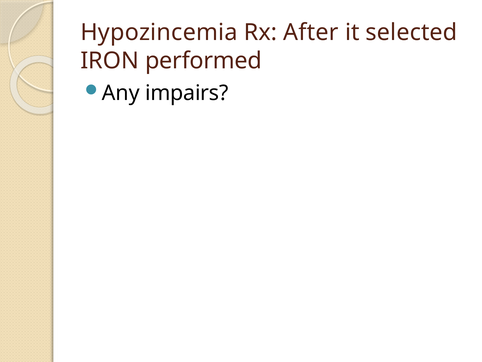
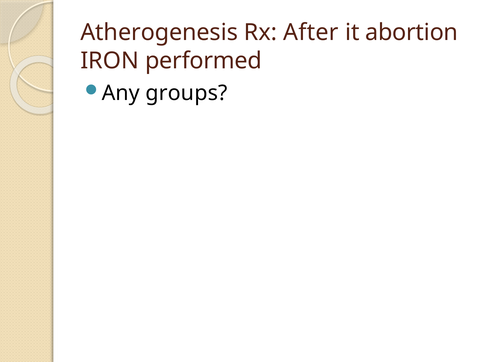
Hypozincemia: Hypozincemia -> Atherogenesis (159, 33)
selected: selected -> abortion (412, 33)
impairs: impairs -> groups (186, 93)
